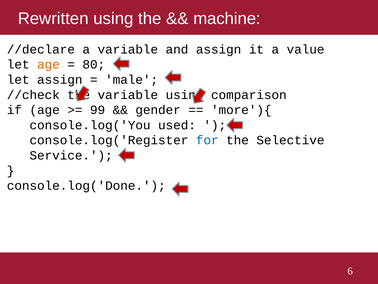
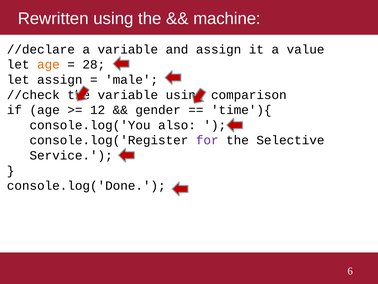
80: 80 -> 28 (94, 64)
99: 99 -> 12 (98, 110)
more'){: more'){ -> time'){ (241, 110)
used: used -> also (177, 125)
for colour: blue -> purple (207, 140)
